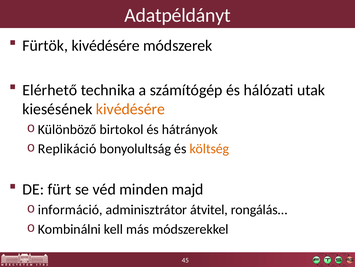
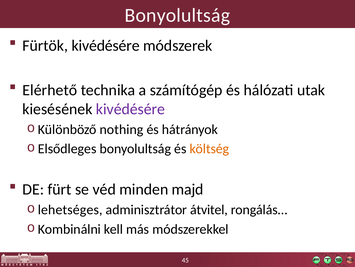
Adatpéldányt: Adatpéldányt -> Bonyolultság (177, 15)
kivédésére colour: orange -> purple (130, 109)
birtokol: birtokol -> nothing (122, 129)
Replikáció: Replikáció -> Elsődleges (67, 148)
információ: információ -> lehetséges (70, 209)
